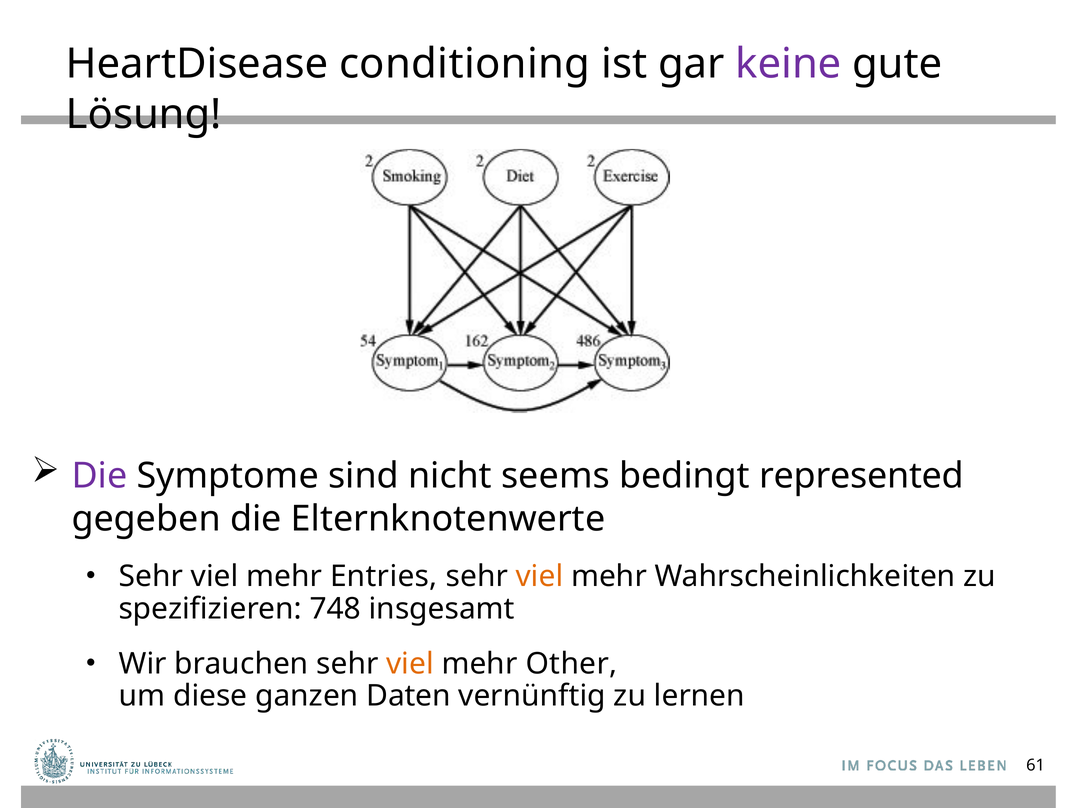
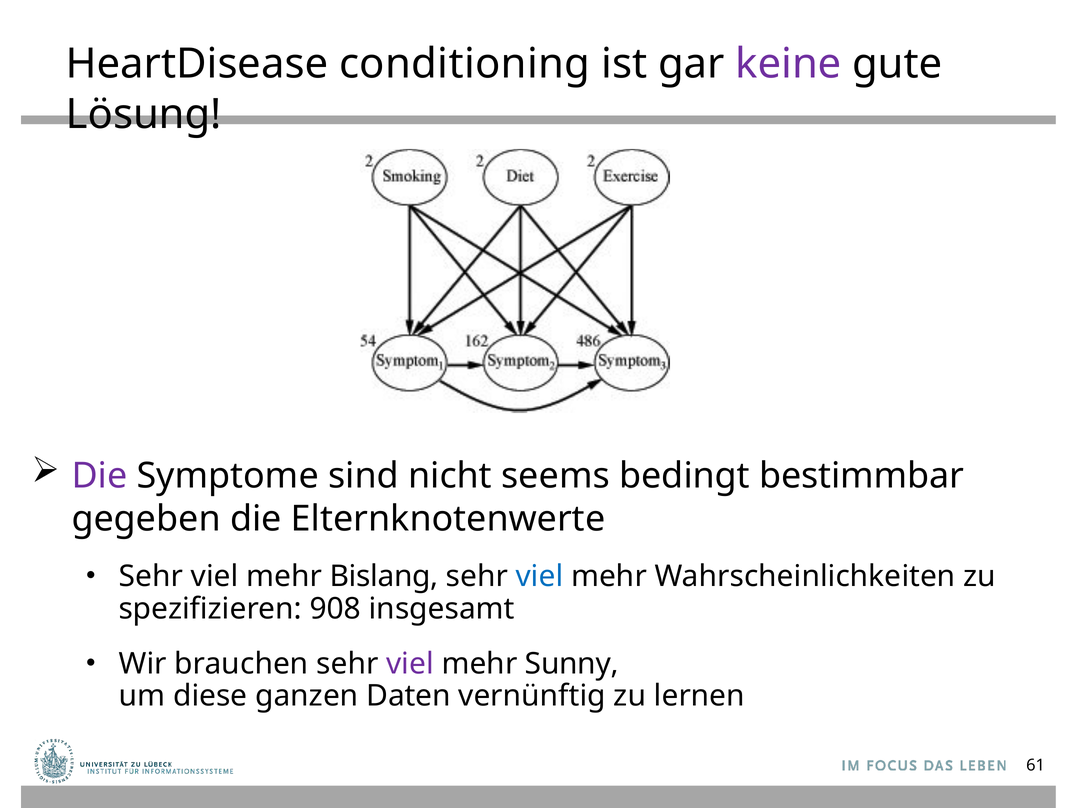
represented: represented -> bestimmbar (862, 476)
Entries: Entries -> Bislang (384, 576)
viel colour: orange -> blue (539, 576)
748: 748 -> 908 (335, 609)
viel colour: orange -> purple (410, 663)
Other: Other -> Sunny (572, 663)
